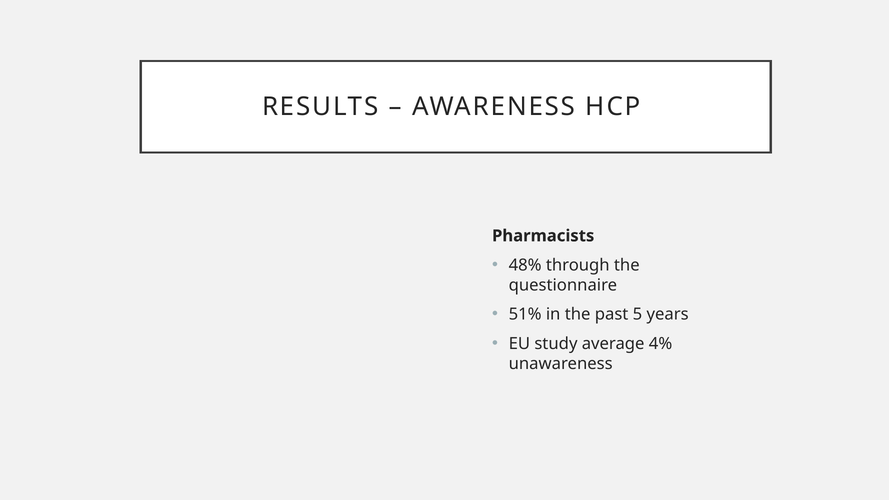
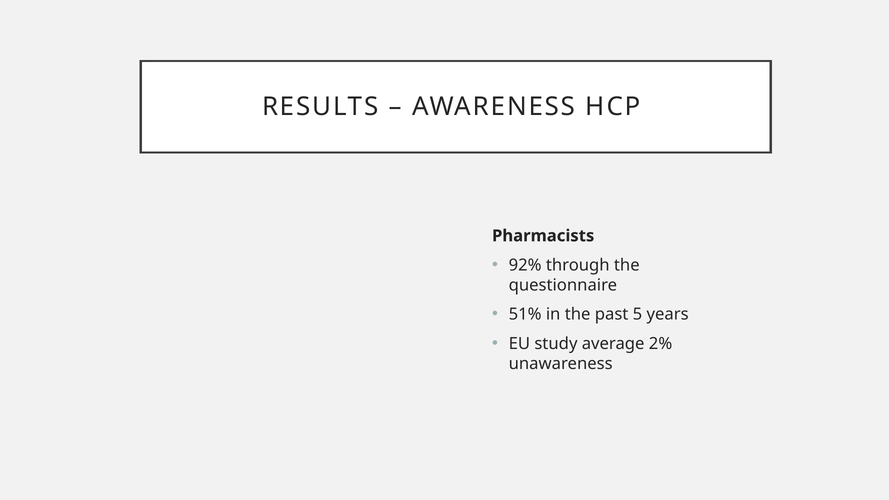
48%: 48% -> 92% (525, 265)
4%: 4% -> 2% (661, 344)
